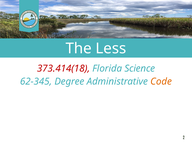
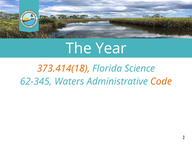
Less: Less -> Year (111, 48)
373.414(18 colour: red -> orange (64, 68)
Degree: Degree -> Waters (69, 82)
